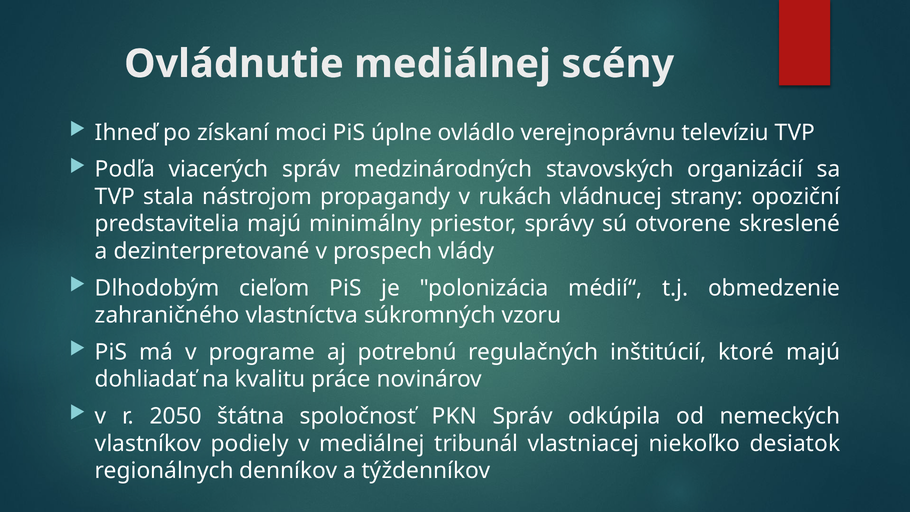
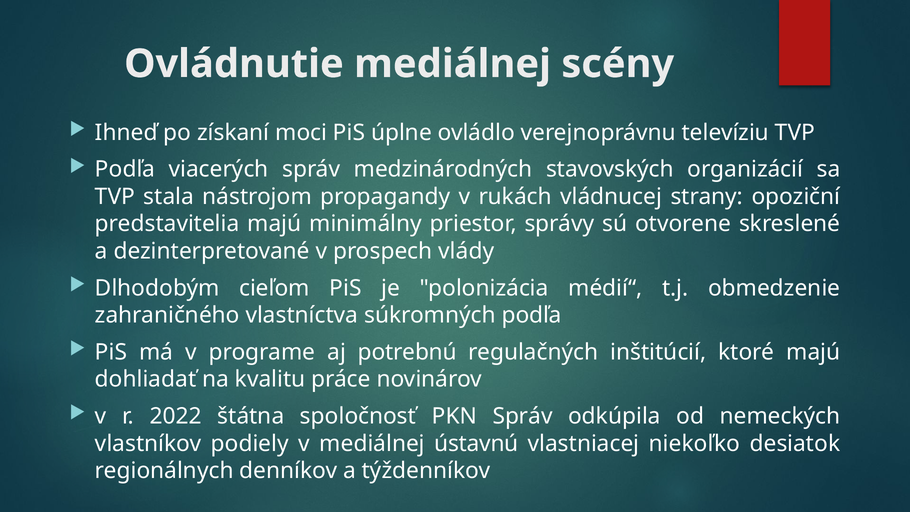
súkromných vzoru: vzoru -> podľa (532, 315)
2050: 2050 -> 2022 (176, 416)
tribunál: tribunál -> ústavnú (476, 443)
